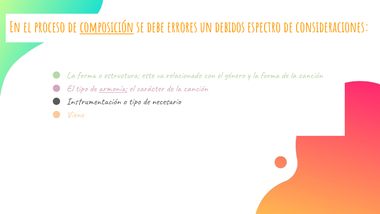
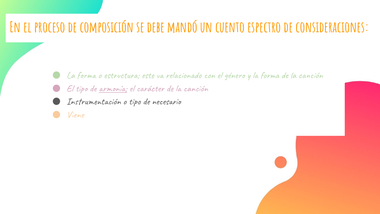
composición underline: present -> none (107, 27)
errores: errores -> mandó (182, 27)
debidos: debidos -> cuento (230, 27)
